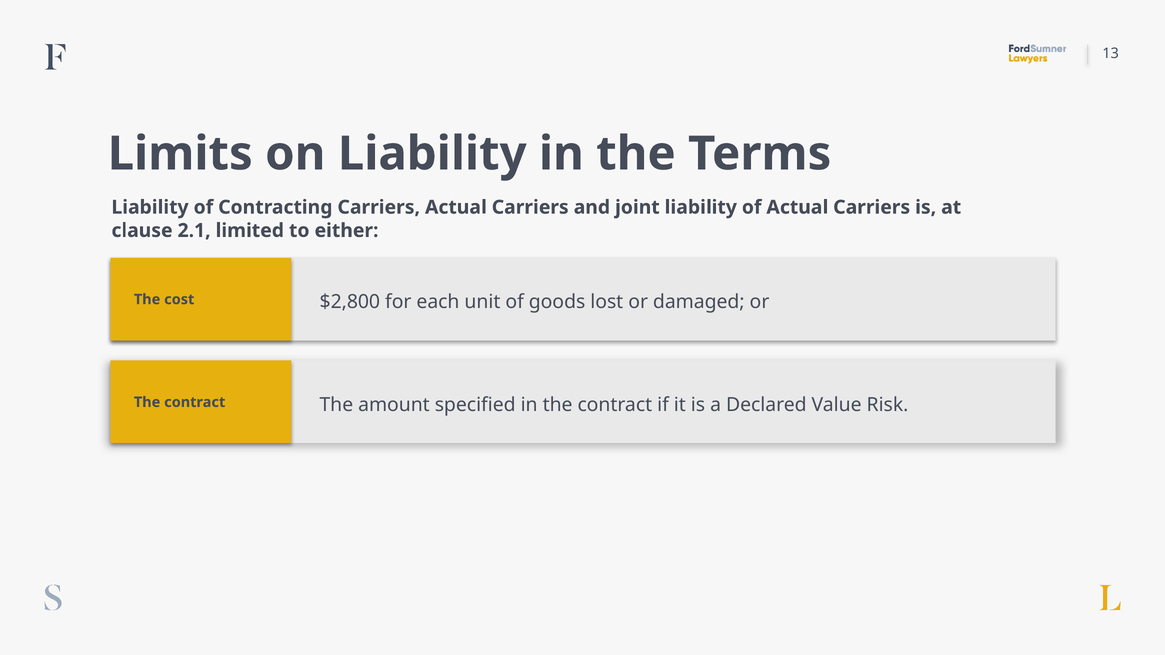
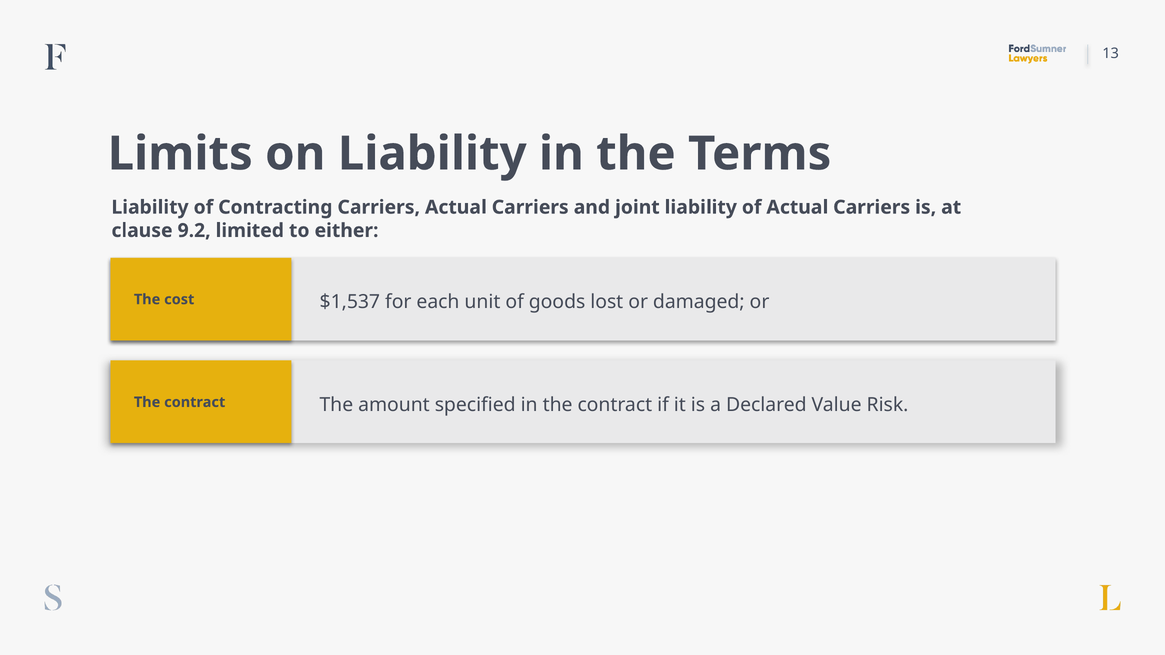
2.1: 2.1 -> 9.2 (194, 231)
$2,800: $2,800 -> $1,537 (350, 302)
